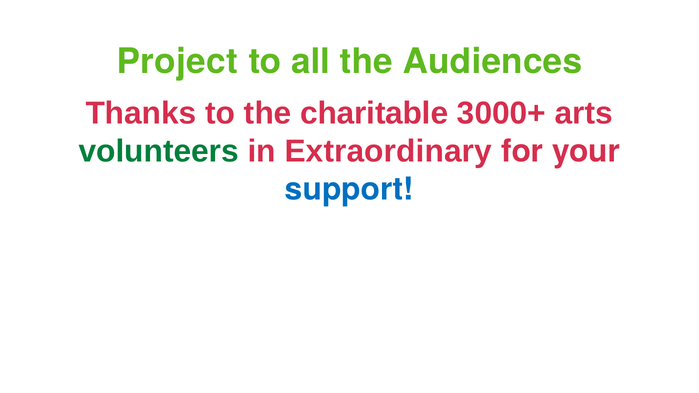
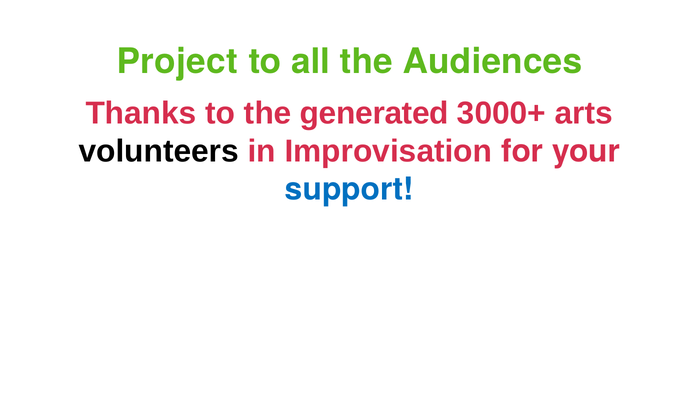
charitable: charitable -> generated (374, 113)
volunteers colour: green -> black (159, 151)
Extraordinary: Extraordinary -> Improvisation (388, 151)
